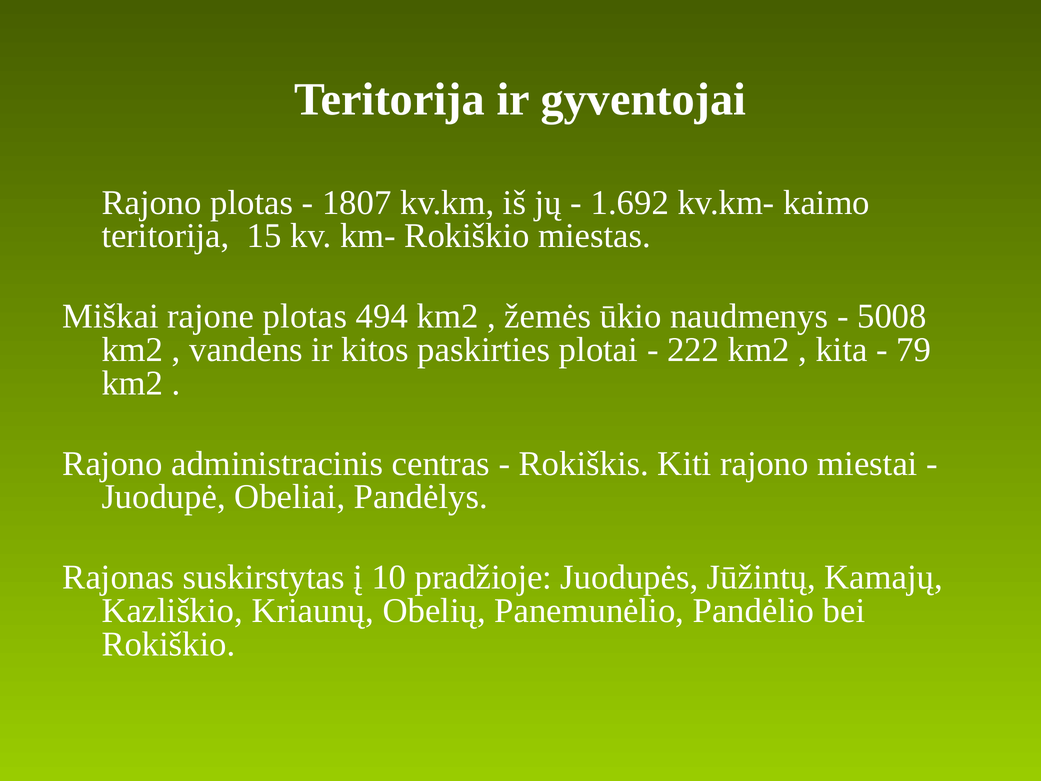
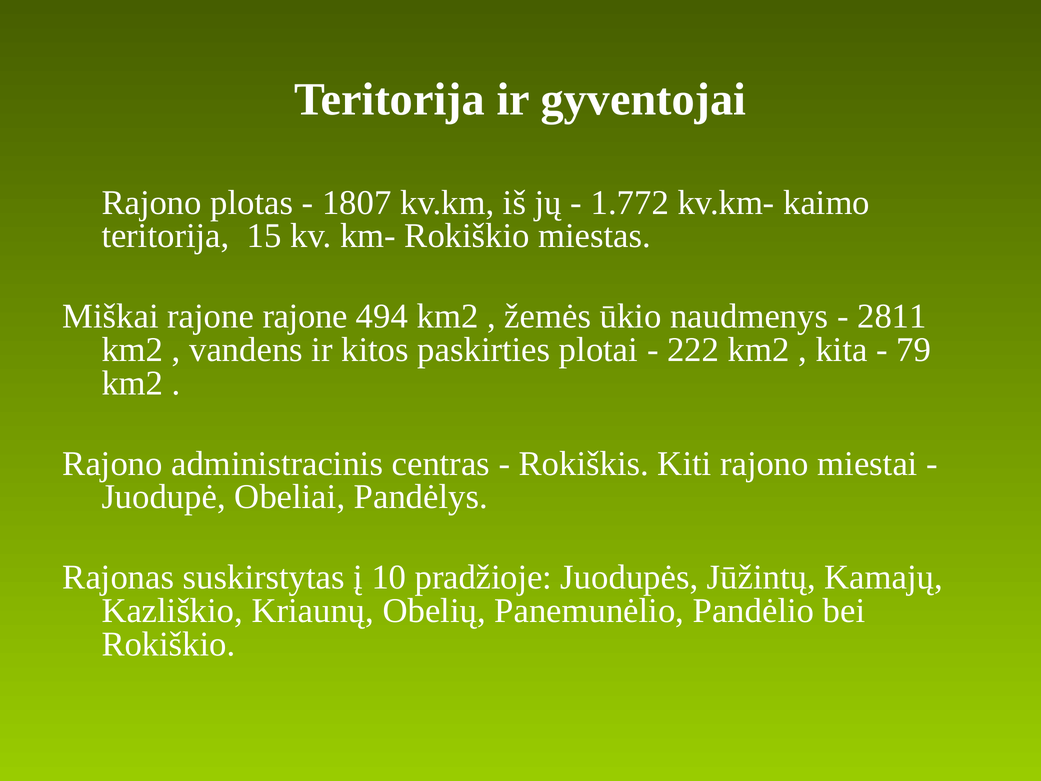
1.692: 1.692 -> 1.772 (630, 203)
rajone plotas: plotas -> rajone (305, 316)
5008: 5008 -> 2811 (892, 316)
